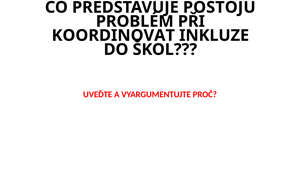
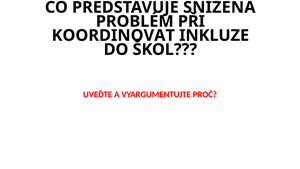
POSTOJŮ: POSTOJŮ -> SNÍŽENÁ (219, 7)
